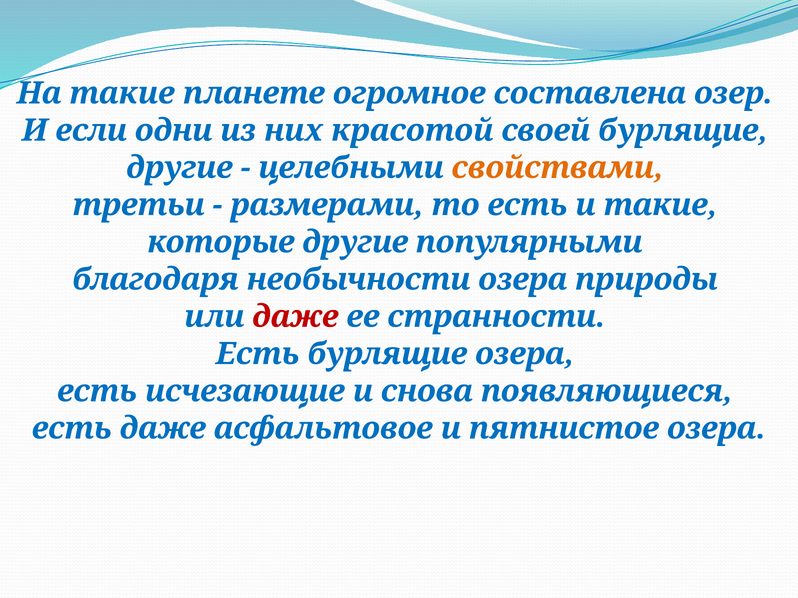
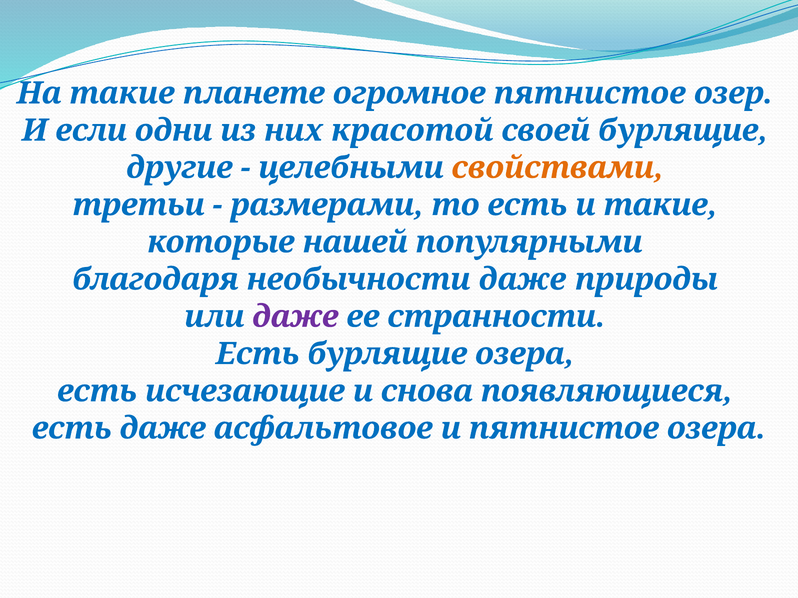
огромное составлена: составлена -> пятнистое (590, 93)
которые другие: другие -> нашей (355, 242)
необычности озера: озера -> даже (523, 280)
даже colour: red -> purple (295, 317)
